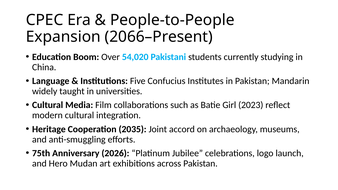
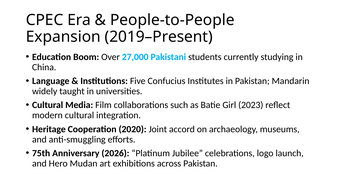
2066–Present: 2066–Present -> 2019–Present (159, 37)
54,020: 54,020 -> 27,000 (135, 57)
2035: 2035 -> 2020 (133, 129)
